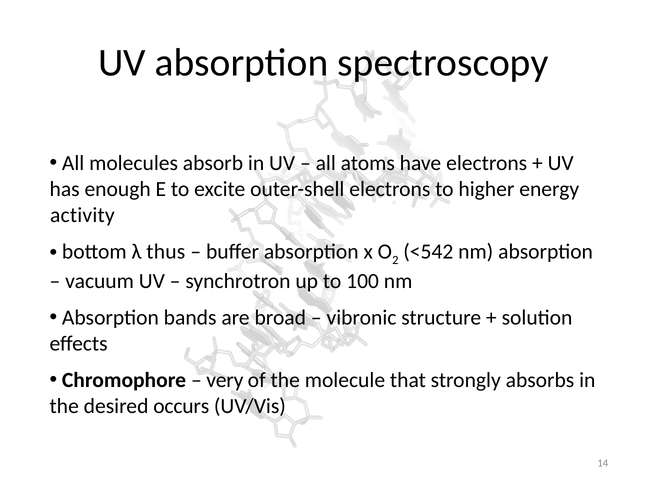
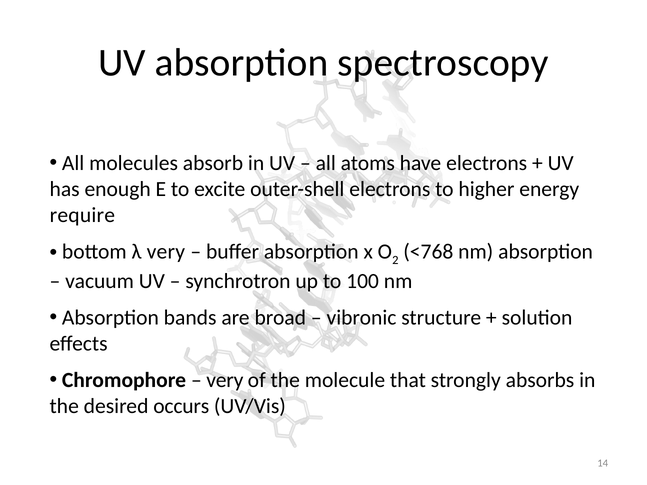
activity: activity -> require (82, 215)
λ thus: thus -> very (166, 252)
<542: <542 -> <768 (428, 252)
